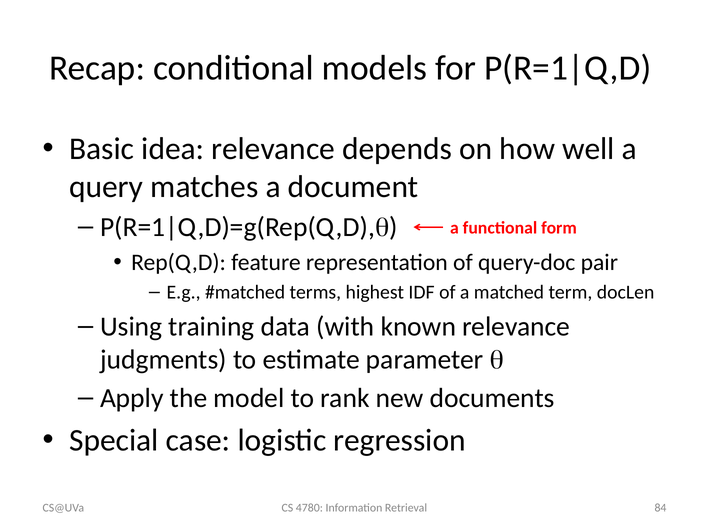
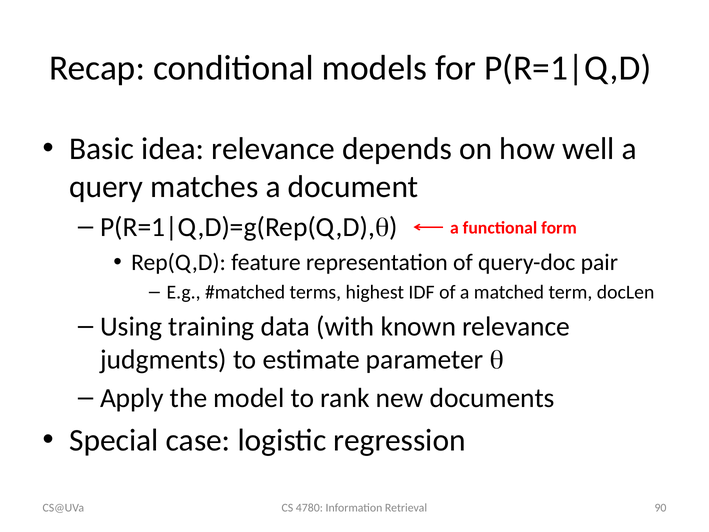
84: 84 -> 90 (660, 508)
